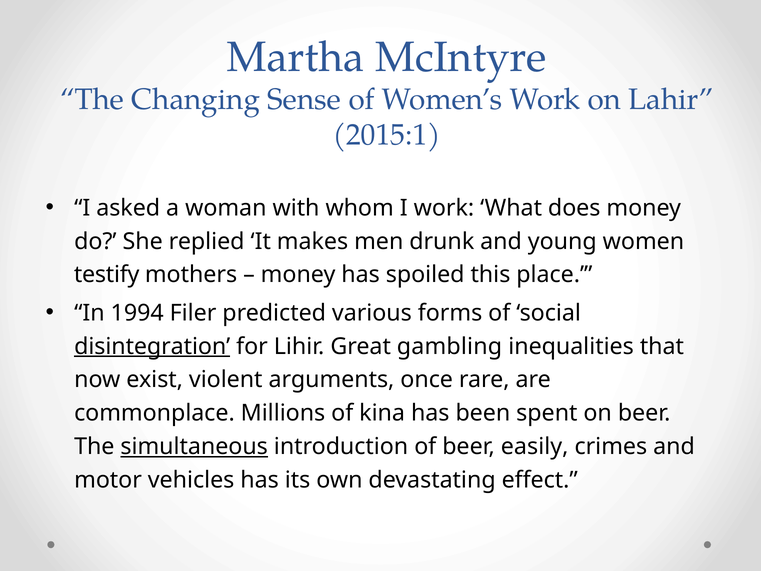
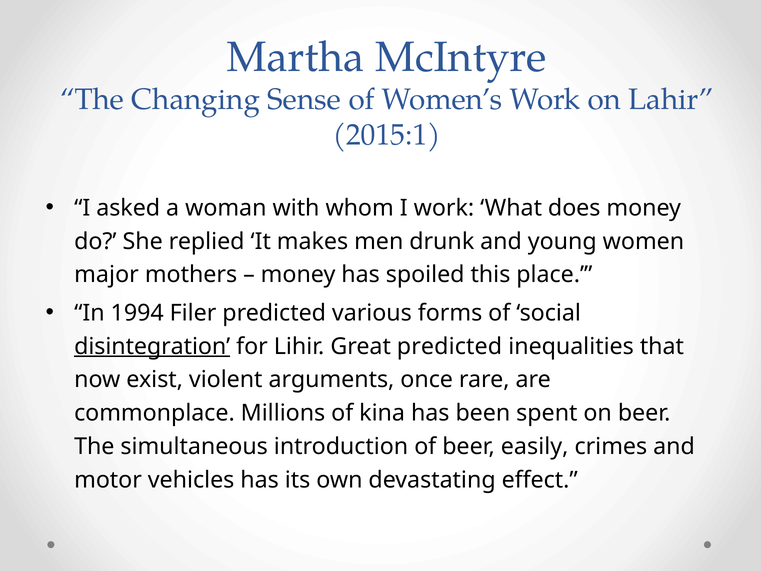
testify: testify -> major (107, 275)
Great gambling: gambling -> predicted (449, 346)
simultaneous underline: present -> none (194, 447)
